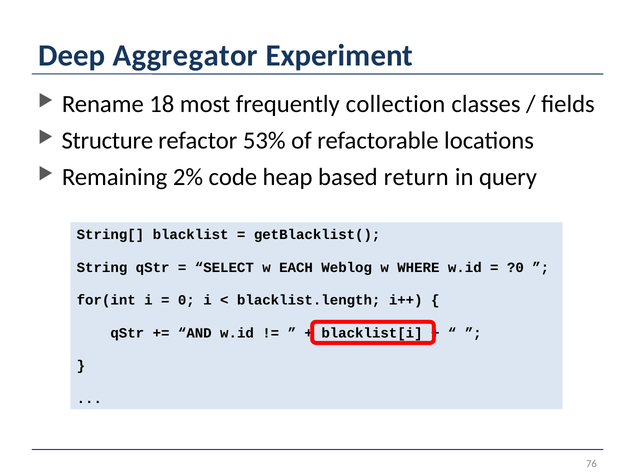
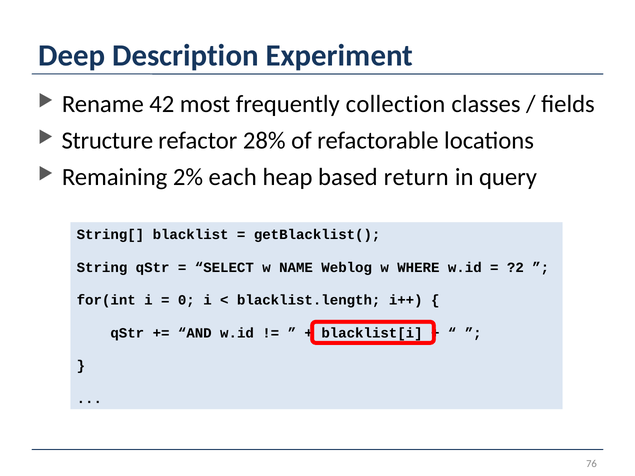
Aggregator: Aggregator -> Description (185, 56)
18: 18 -> 42 (162, 104)
53%: 53% -> 28% (264, 141)
code: code -> each (233, 177)
EACH: EACH -> NAME (296, 268)
?0: ?0 -> ?2 (515, 268)
